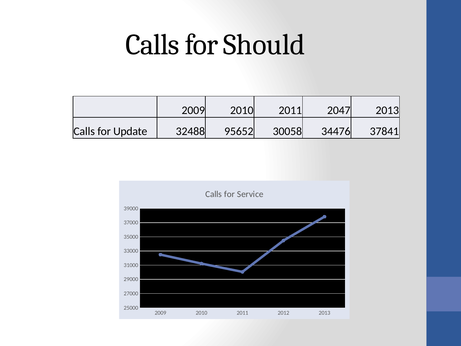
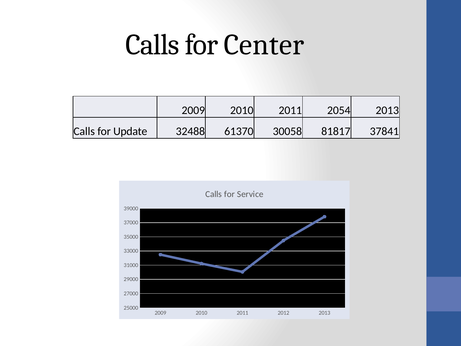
Should: Should -> Center (264, 45)
2047: 2047 -> 2054 (339, 110)
95652: 95652 -> 61370 (239, 131)
34476: 34476 -> 81817 (336, 131)
